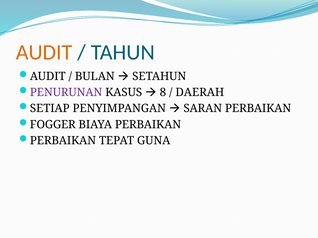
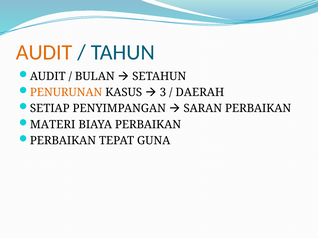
PENURUNAN colour: purple -> orange (66, 93)
8: 8 -> 3 (163, 93)
FOGGER: FOGGER -> MATERI (53, 125)
